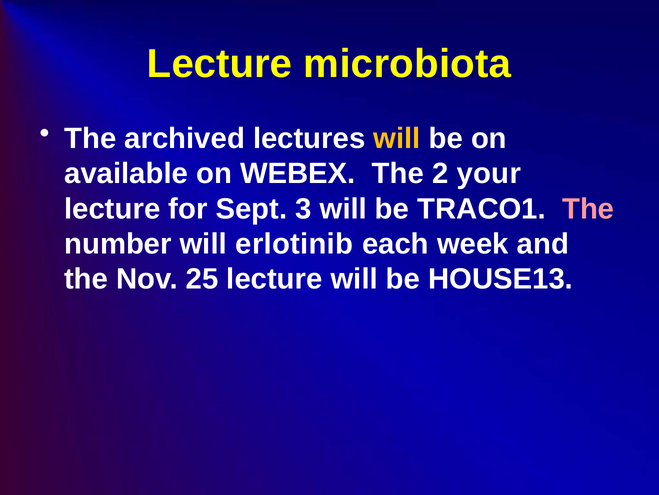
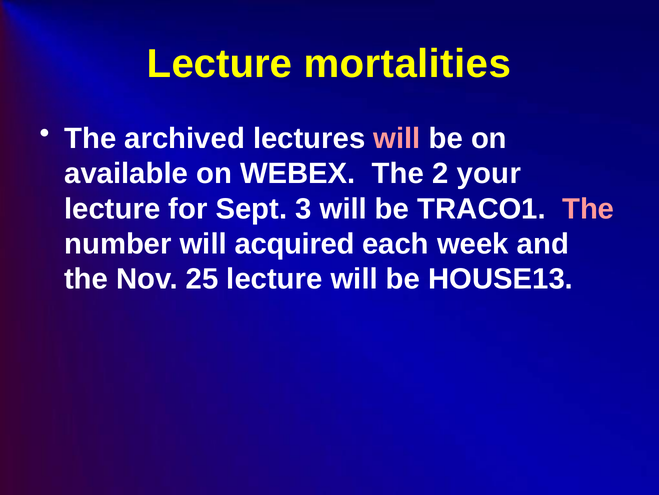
microbiota: microbiota -> mortalities (407, 64)
will colour: yellow -> pink (397, 138)
erlotinib: erlotinib -> acquired (295, 244)
